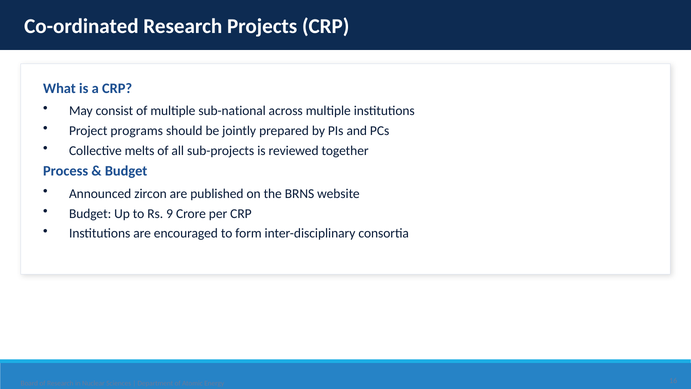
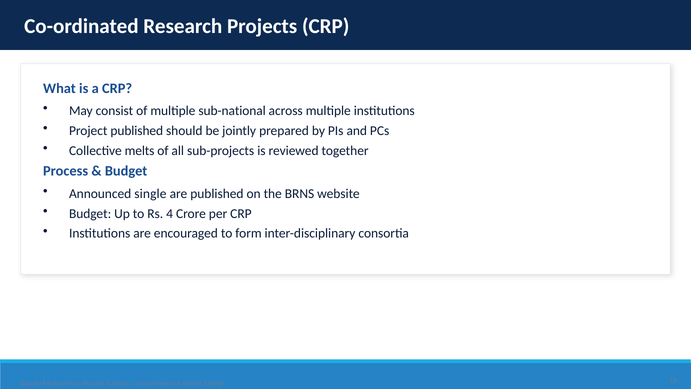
Project programs: programs -> published (137, 131)
zircon: zircon -> single (150, 193)
9: 9 -> 4 (170, 213)
